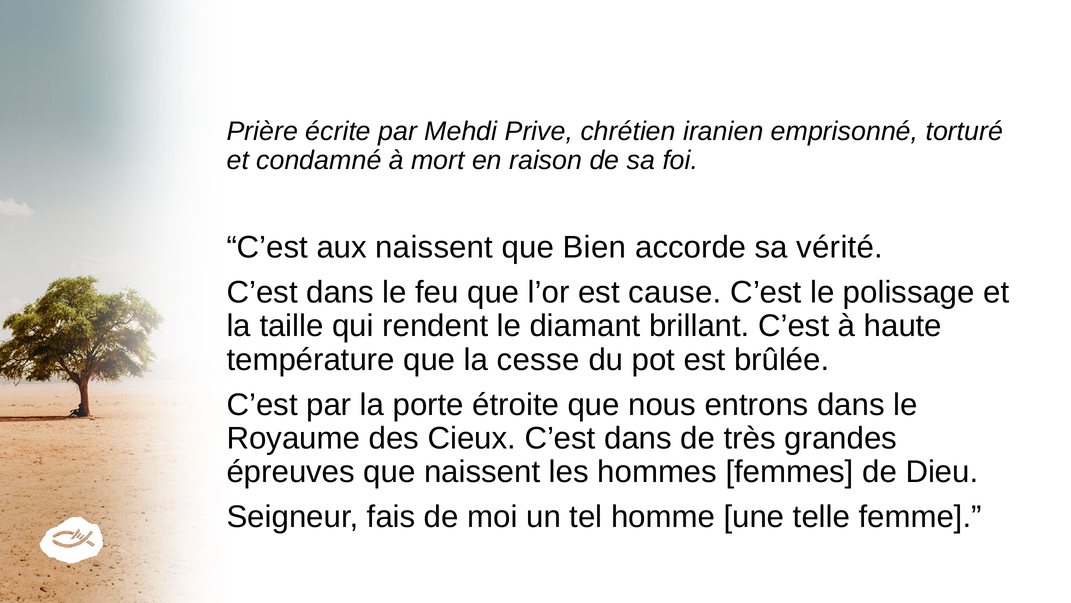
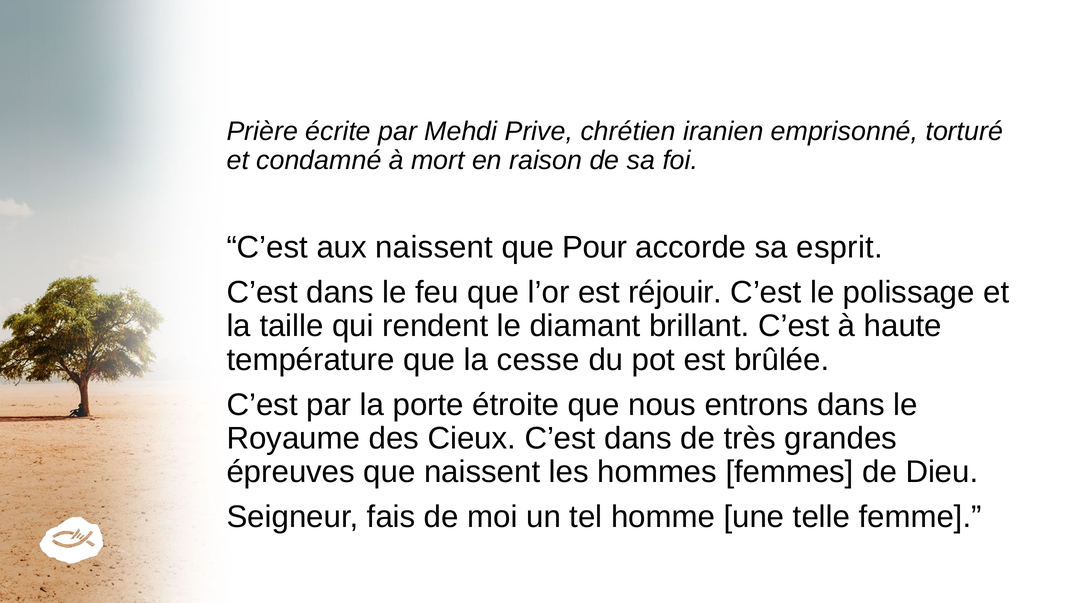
Bien: Bien -> Pour (595, 247)
vérité: vérité -> esprit (840, 247)
cause: cause -> réjouir (675, 292)
